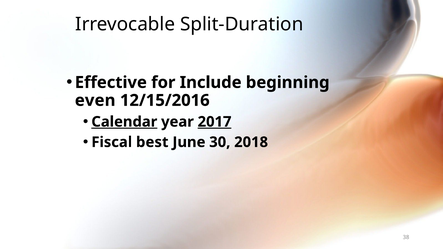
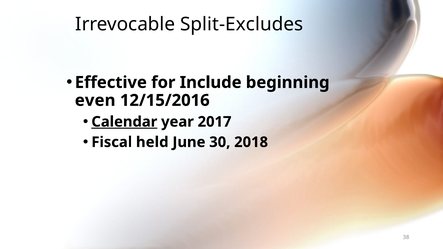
Split-Duration: Split-Duration -> Split-Excludes (242, 24)
2017 underline: present -> none (215, 122)
best: best -> held (152, 142)
